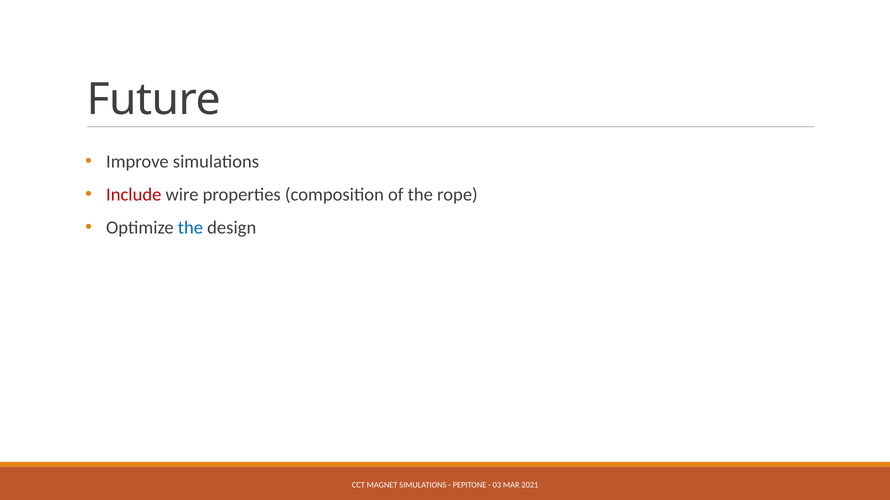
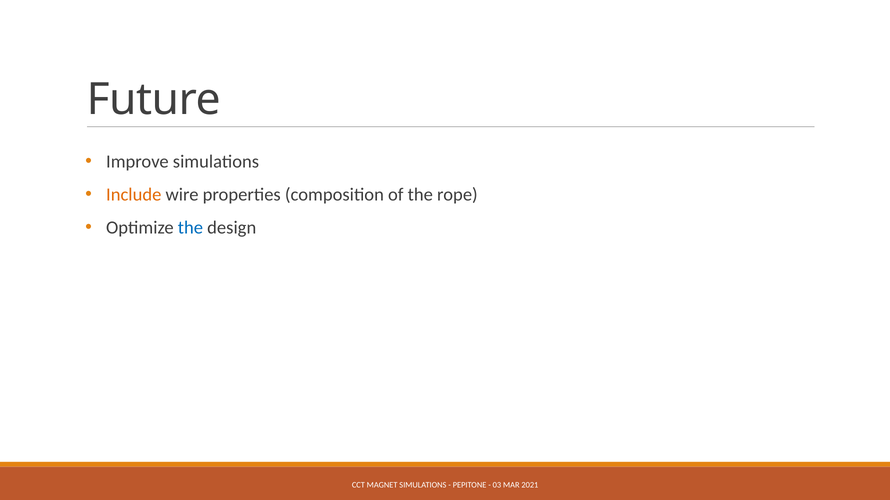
Include colour: red -> orange (134, 195)
